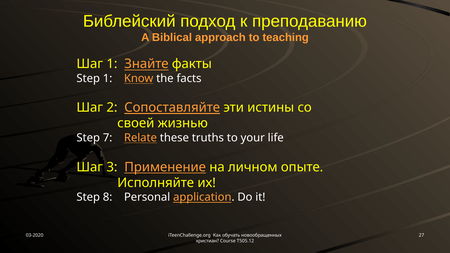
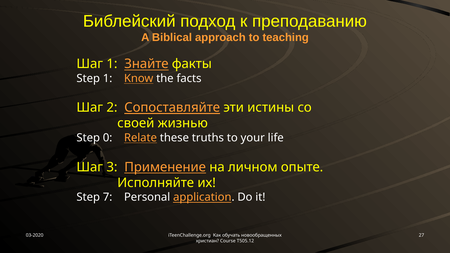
7: 7 -> 0 (108, 138)
8: 8 -> 7 (108, 197)
